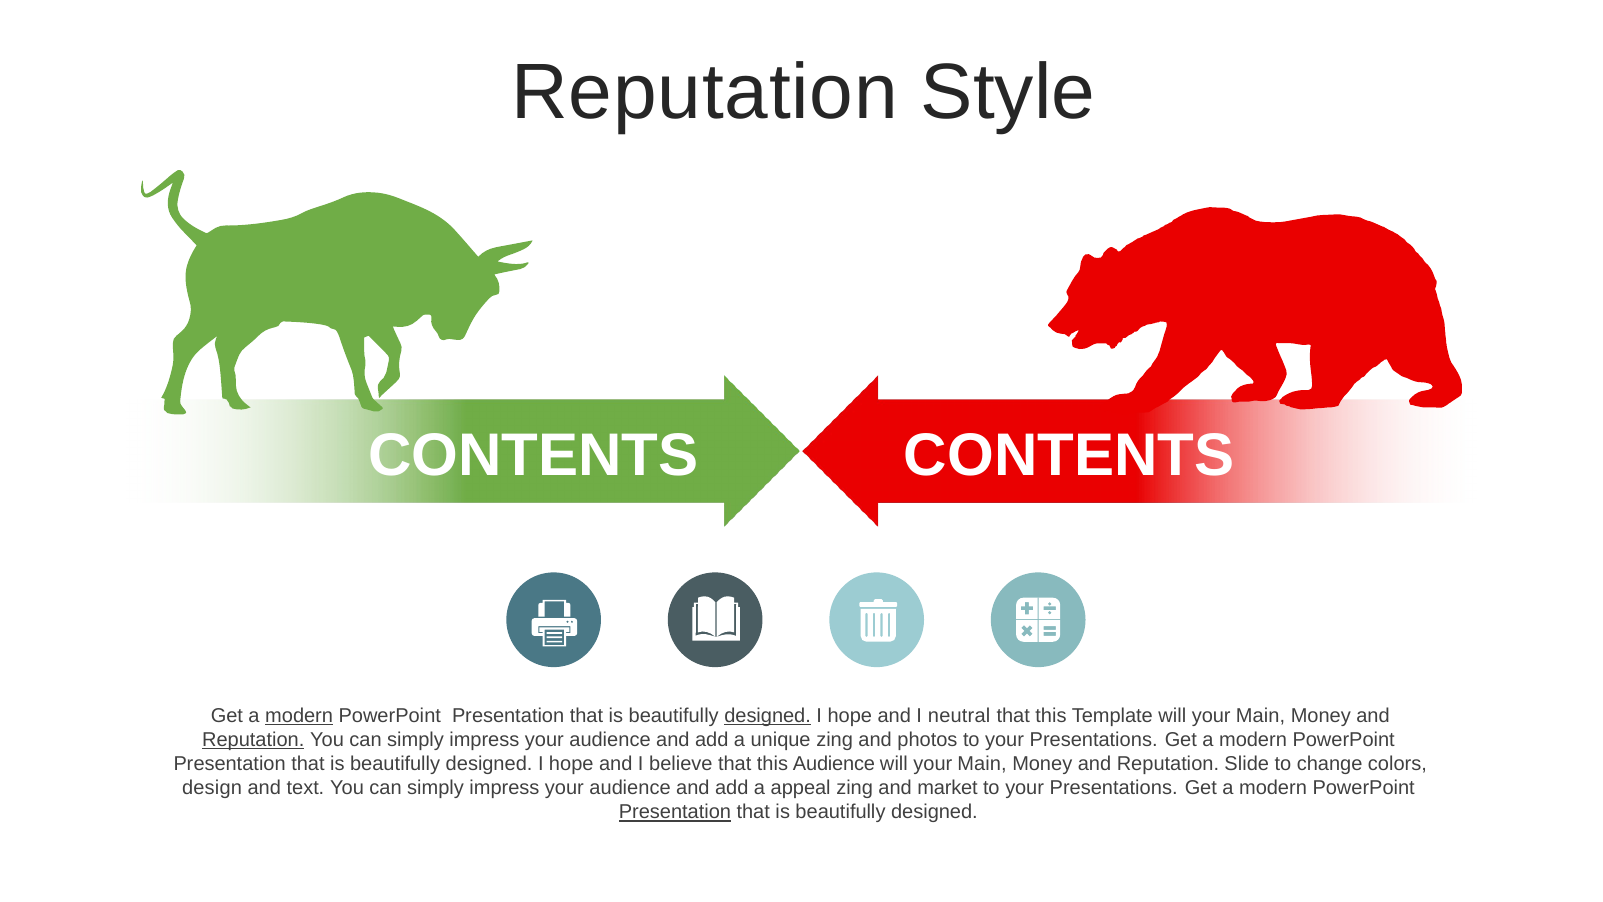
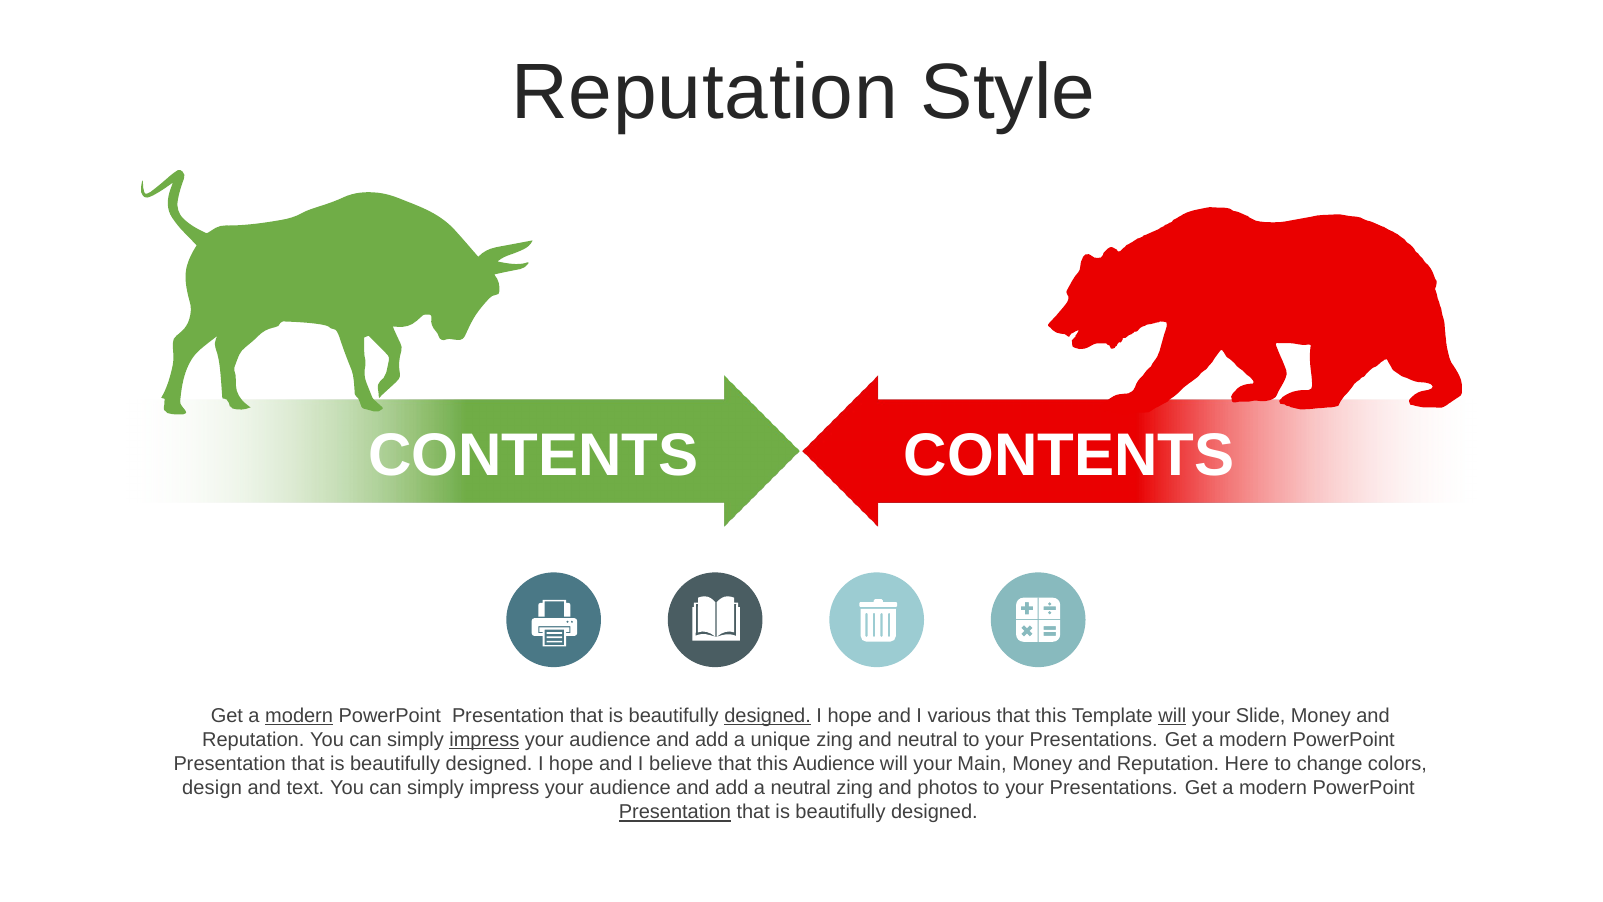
neutral: neutral -> various (959, 716)
will underline: none -> present (1172, 716)
Main: Main -> Slide (1261, 716)
Reputation underline: present -> none (253, 740)
impress underline: none -> present (484, 740)
and photos: photos -> neutral (928, 740)
Slide: Slide -> Here (1247, 764)
a appeal: appeal -> neutral (801, 788)
market: market -> photos (947, 788)
